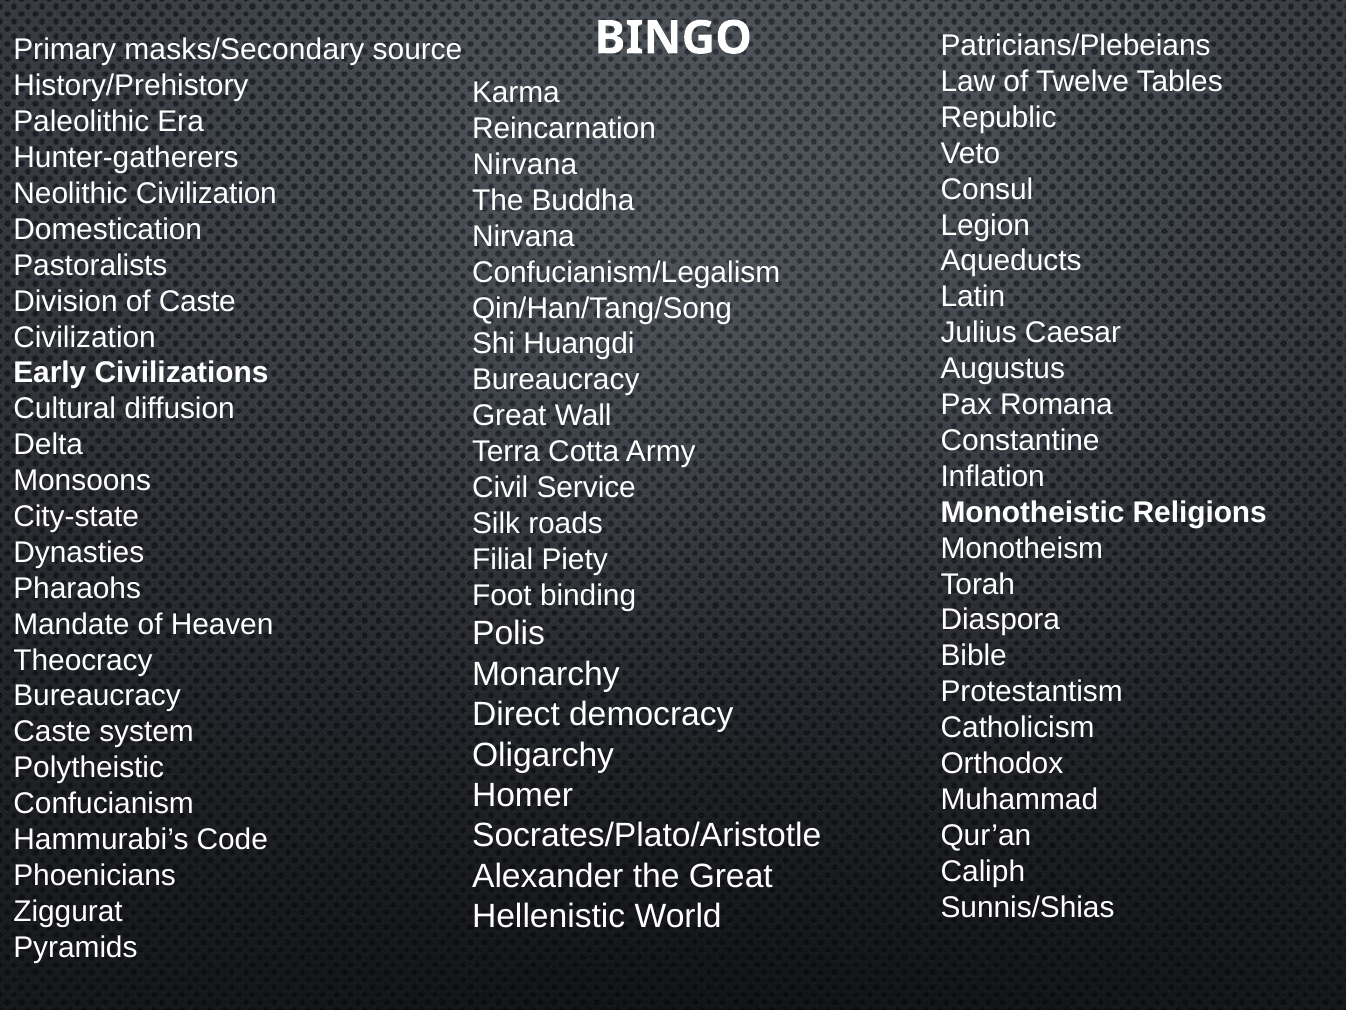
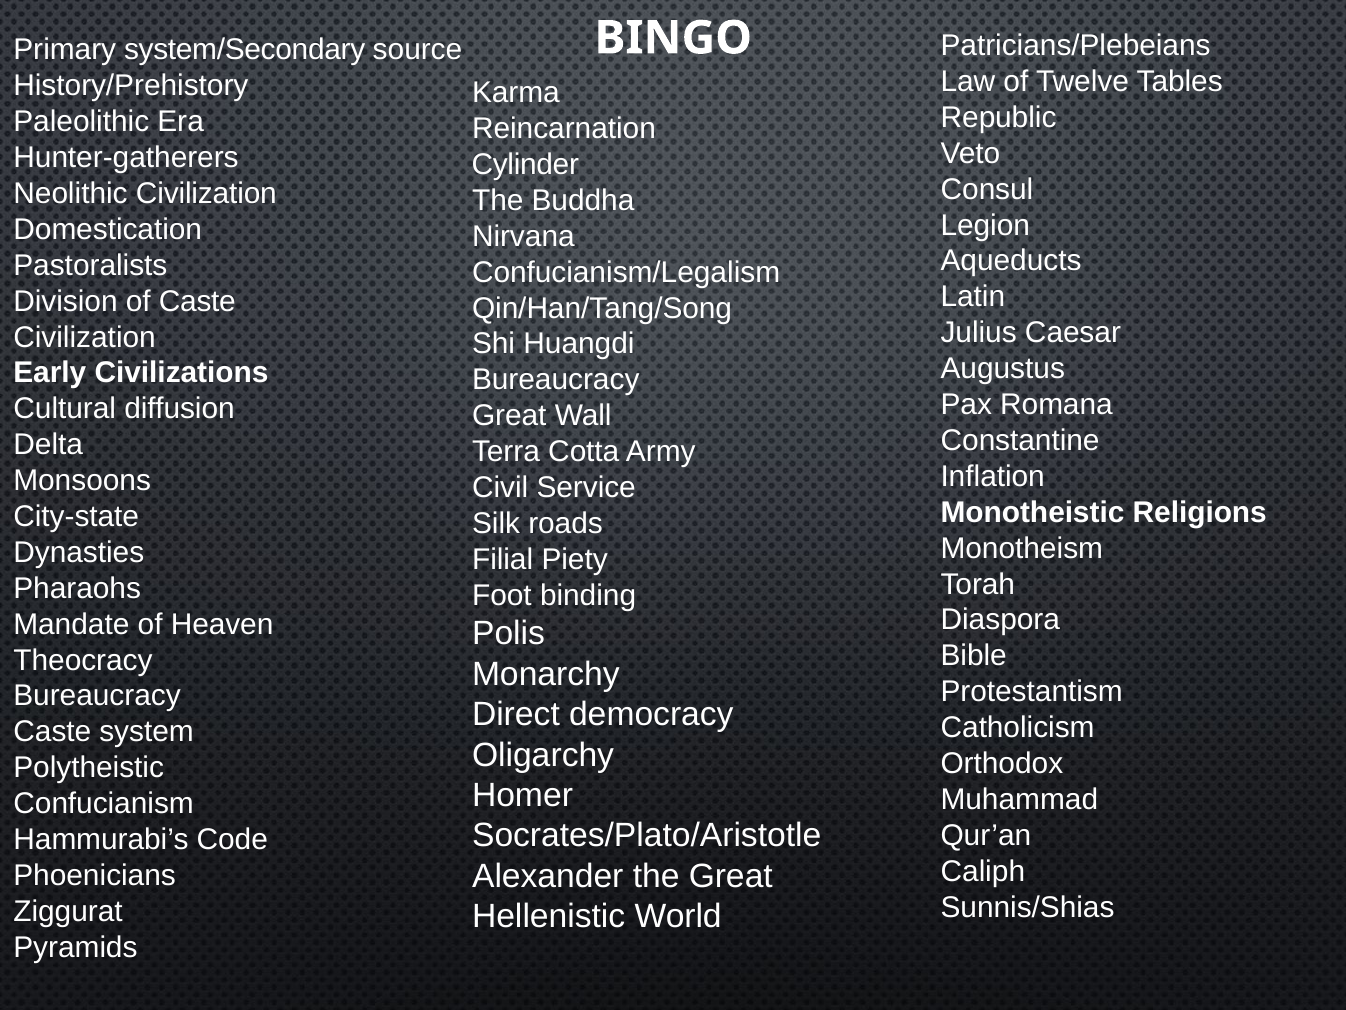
masks/Secondary: masks/Secondary -> system/Secondary (245, 50)
Nirvana: Nirvana -> Cylinder (525, 165)
